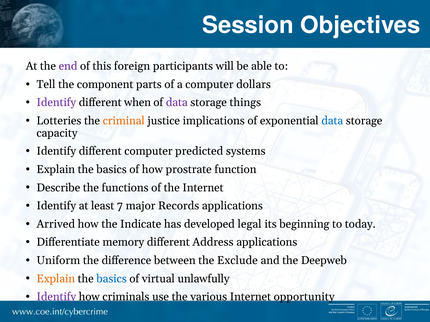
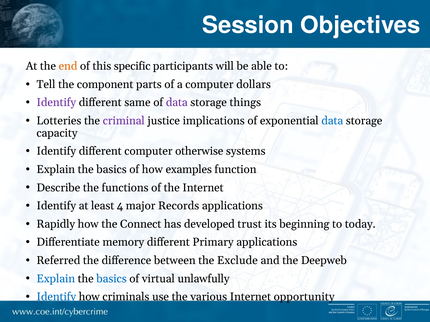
end colour: purple -> orange (68, 66)
foreign: foreign -> specific (132, 66)
when: when -> same (137, 103)
criminal colour: orange -> purple (124, 121)
predicted: predicted -> otherwise (199, 151)
prostrate: prostrate -> examples (189, 170)
7: 7 -> 4 (120, 206)
Arrived: Arrived -> Rapidly (56, 224)
Indicate: Indicate -> Connect (141, 224)
legal: legal -> trust (250, 224)
Address: Address -> Primary (213, 243)
Uniform: Uniform -> Referred (58, 261)
Explain colour: orange -> blue (56, 279)
Identify colour: purple -> blue (56, 297)
